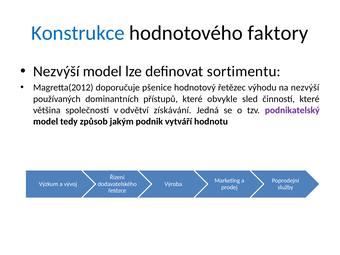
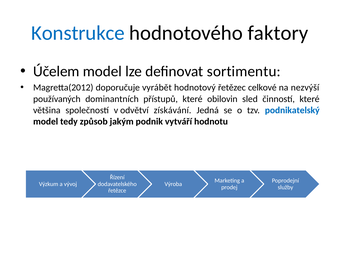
Nezvýší: Nezvýší -> Účelem (56, 71)
pšenice: pšenice -> vyrábět (157, 88)
výhodu: výhodu -> celkové (262, 88)
obvykle: obvykle -> obilovin (222, 99)
podnikatelský colour: purple -> blue (292, 110)
